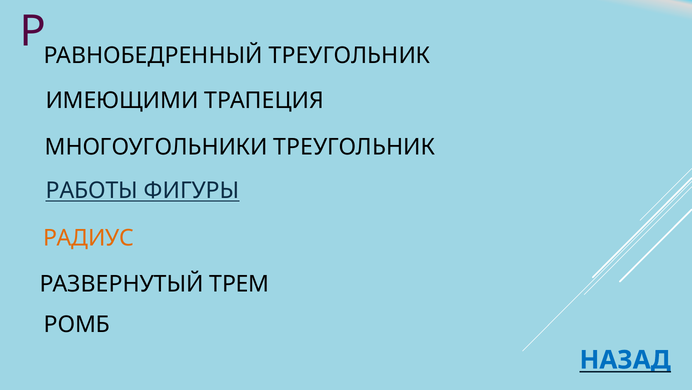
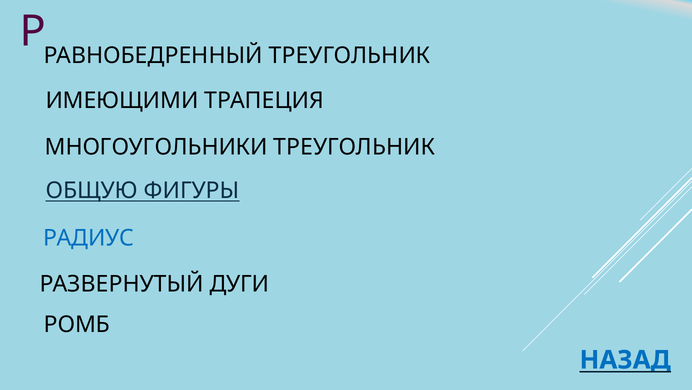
РАБОТЫ: РАБОТЫ -> ОБЩУЮ (92, 190)
РАДИУС colour: orange -> blue (89, 238)
ТРЕМ: ТРЕМ -> ДУГИ (239, 283)
